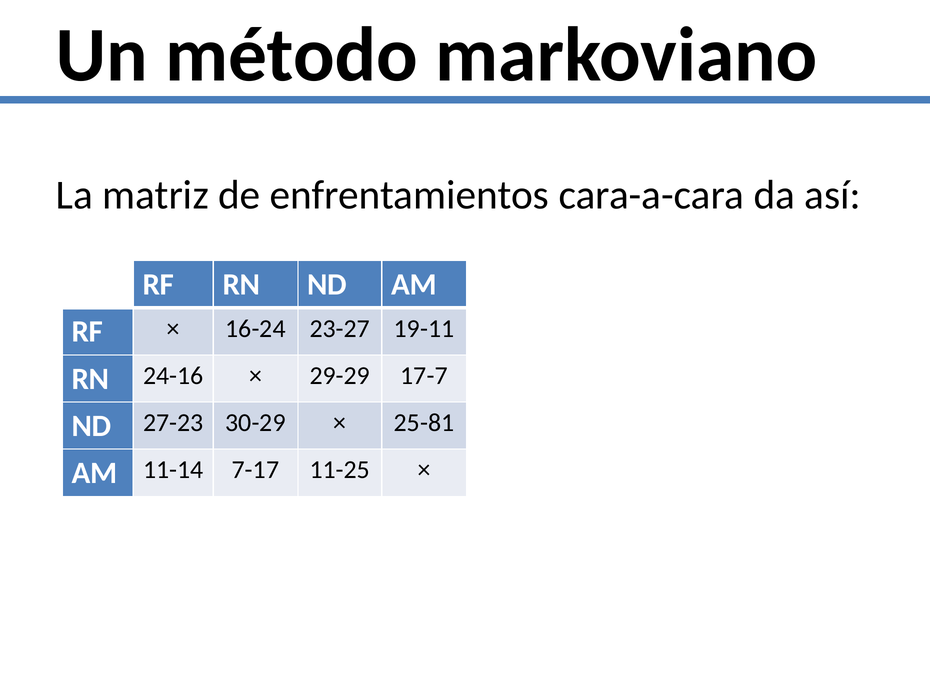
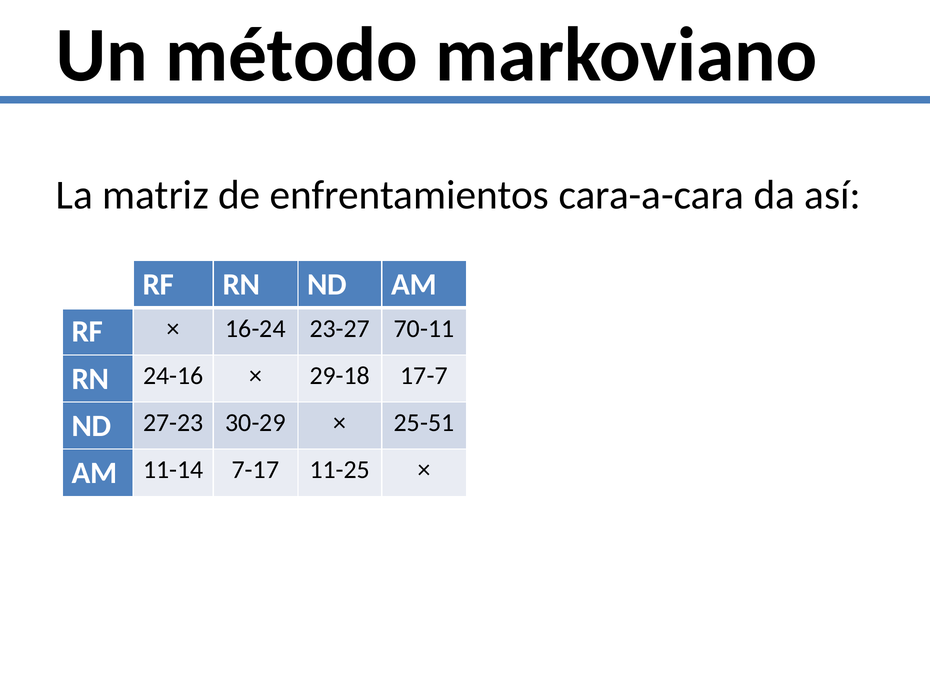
19-11: 19-11 -> 70-11 (424, 329)
29-29: 29-29 -> 29-18 (340, 376)
25-81: 25-81 -> 25-51 (424, 423)
